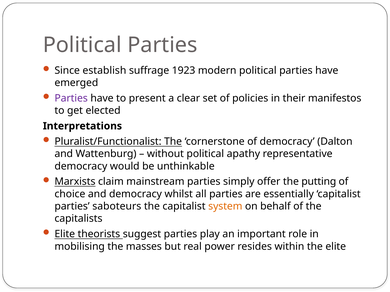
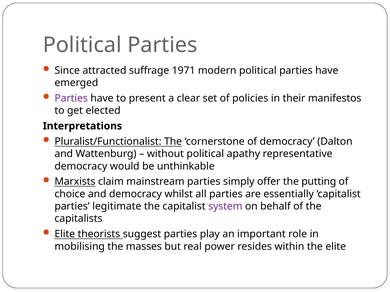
establish: establish -> attracted (104, 71)
1923: 1923 -> 1971 (184, 71)
saboteurs: saboteurs -> legitimate (117, 207)
system colour: orange -> purple (225, 207)
